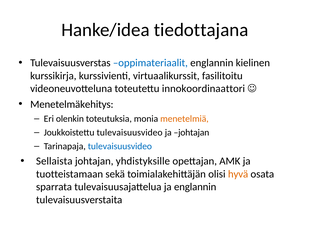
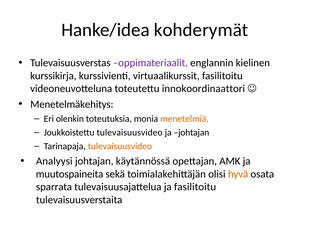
tiedottajana: tiedottajana -> kohderymät (201, 30)
oppimateriaalit colour: blue -> purple (150, 63)
tulevaisuusvideo colour: blue -> orange (120, 147)
Sellaista: Sellaista -> Analyysi (54, 162)
yhdistyksille: yhdistyksille -> käytännössä (143, 162)
tuotteistamaan: tuotteistamaan -> muutospaineita (70, 174)
ja englannin: englannin -> fasilitoitu (195, 187)
